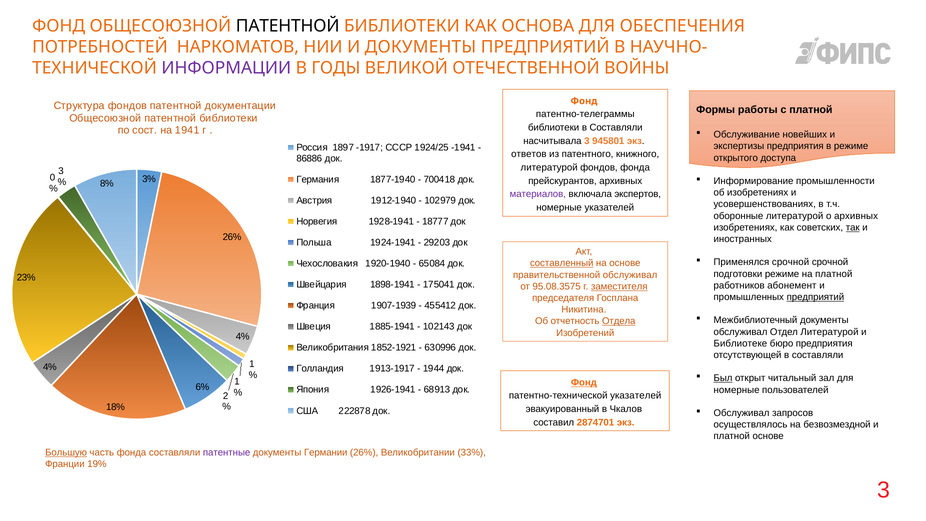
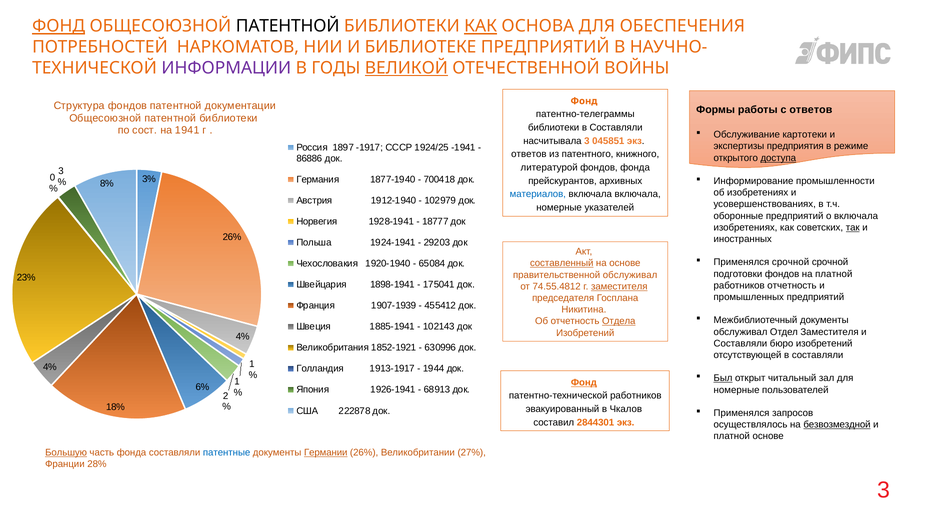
ФОНД underline: none -> present (59, 26)
КАК underline: none -> present (481, 26)
И ДОКУМЕНТЫ: ДОКУМЕНТЫ -> БИБЛИОТЕКЕ (421, 47)
ВЕЛИКОЙ underline: none -> present (406, 68)
с платной: платной -> ответов (811, 110)
новейших: новейших -> картотеки (805, 135)
945801: 945801 -> 045851 (608, 141)
доступа underline: none -> present (778, 158)
материалов colour: purple -> blue (538, 194)
включала экспертов: экспертов -> включала (638, 194)
оборонные литературой: литературой -> предприятий (795, 216)
о архивных: архивных -> включала (856, 216)
подготовки режиме: режиме -> фондов (782, 274)
работников абонемент: абонемент -> отчетность (792, 285)
95.08.3575: 95.08.3575 -> 74.55.4812 (557, 286)
предприятий underline: present -> none (815, 297)
Отдел Литературой: Литературой -> Заместителя (830, 332)
Библиотеке: Библиотеке -> Составляли (740, 343)
бюро предприятия: предприятия -> изобретений (824, 343)
патентно-технической указателей: указателей -> работников (636, 396)
Обслуживал: Обслуживал -> Применялся (742, 413)
2874701: 2874701 -> 2844301 (595, 422)
безвозмездной underline: none -> present (837, 425)
патентные colour: purple -> blue (227, 452)
Германии underline: none -> present (326, 452)
33%: 33% -> 27% (472, 452)
19%: 19% -> 28% (97, 464)
